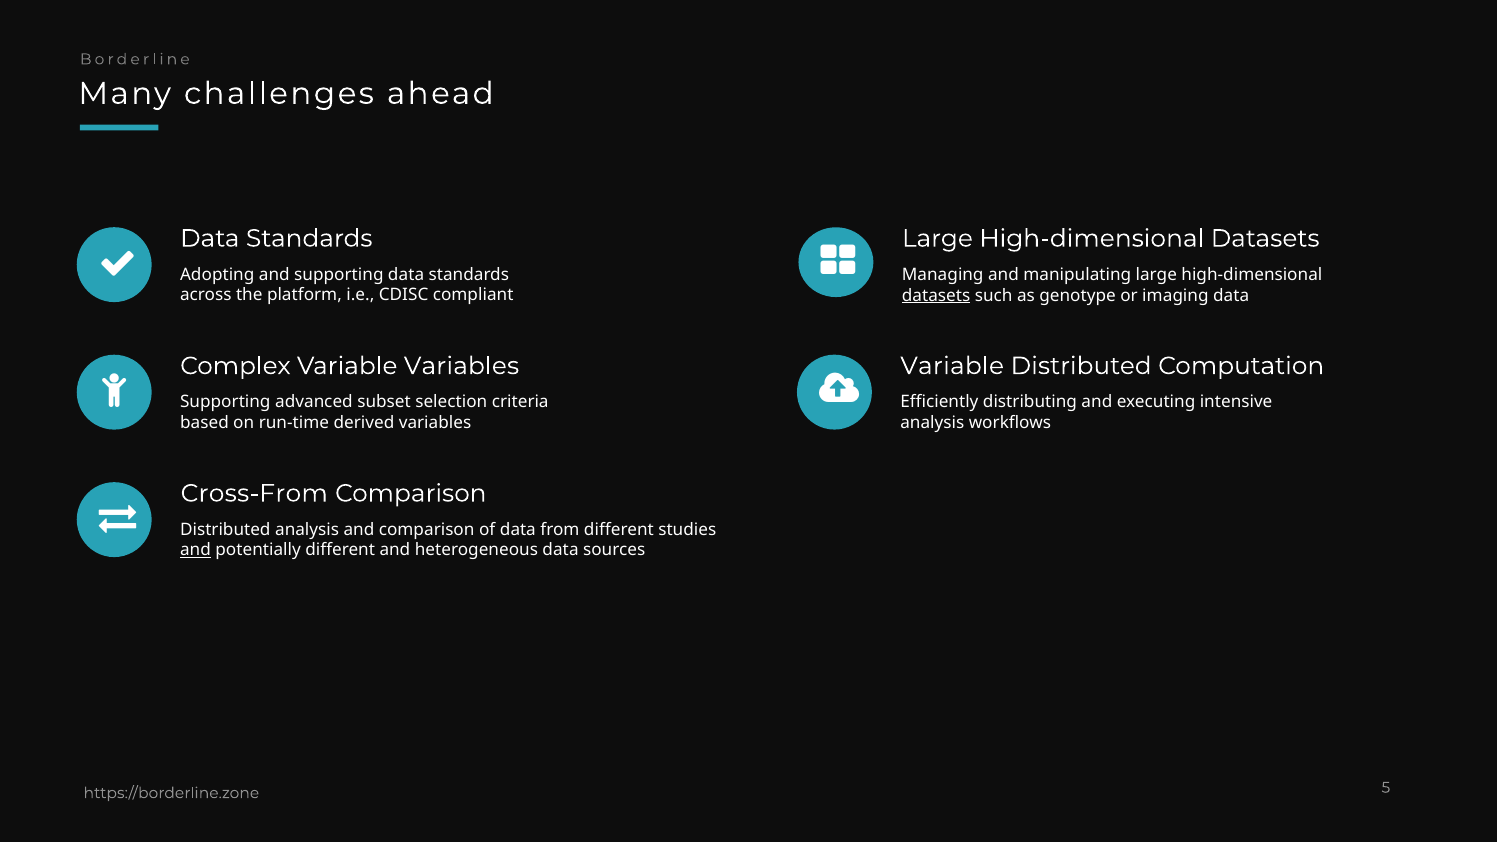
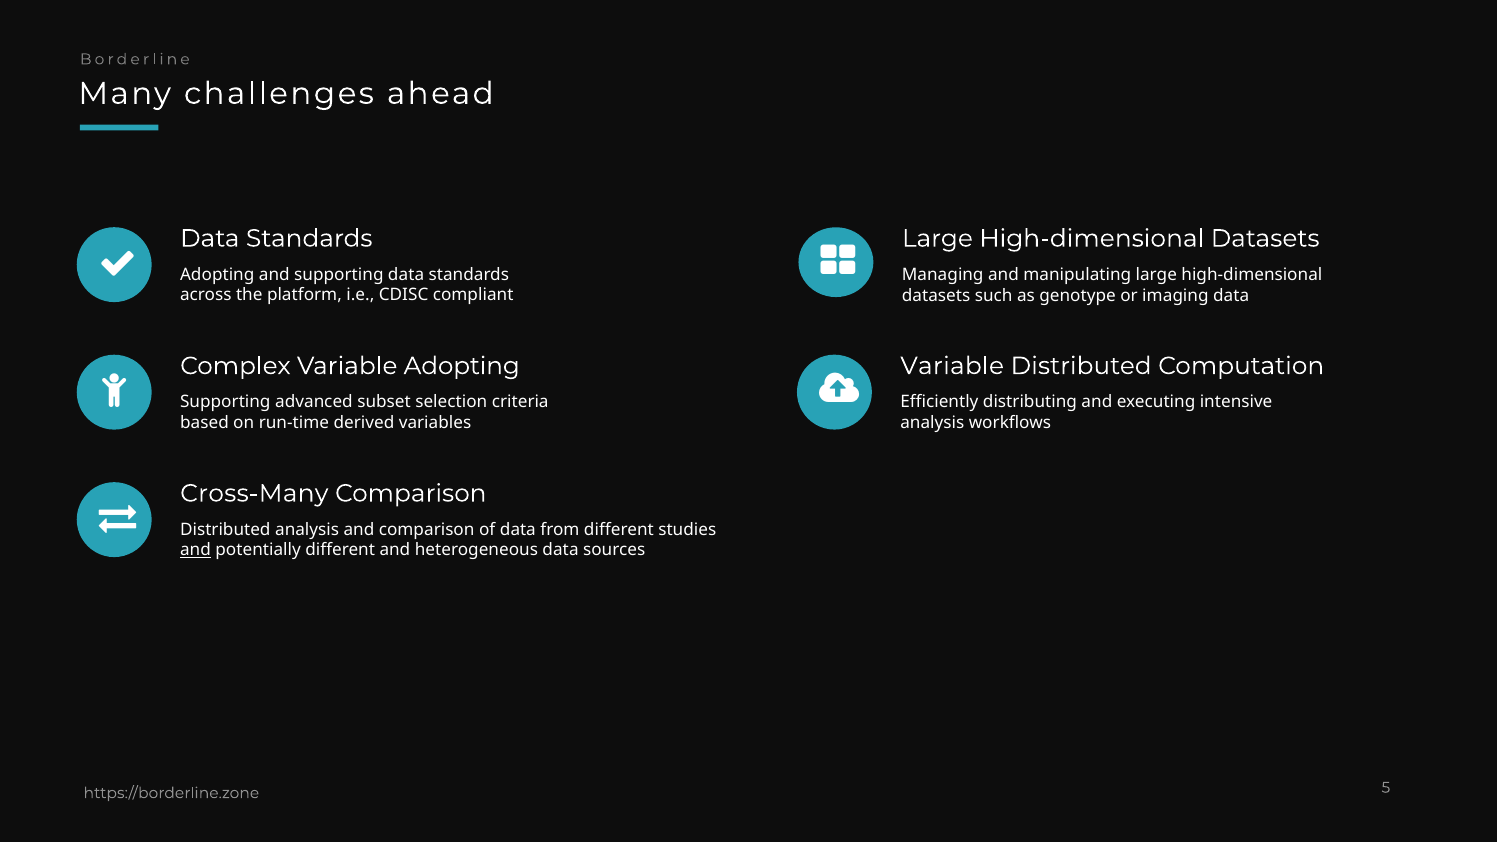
datasets underline: present -> none (936, 295)
Variable Variables: Variables -> Adopting (462, 366)
Cross-From: Cross-From -> Cross-Many (254, 493)
